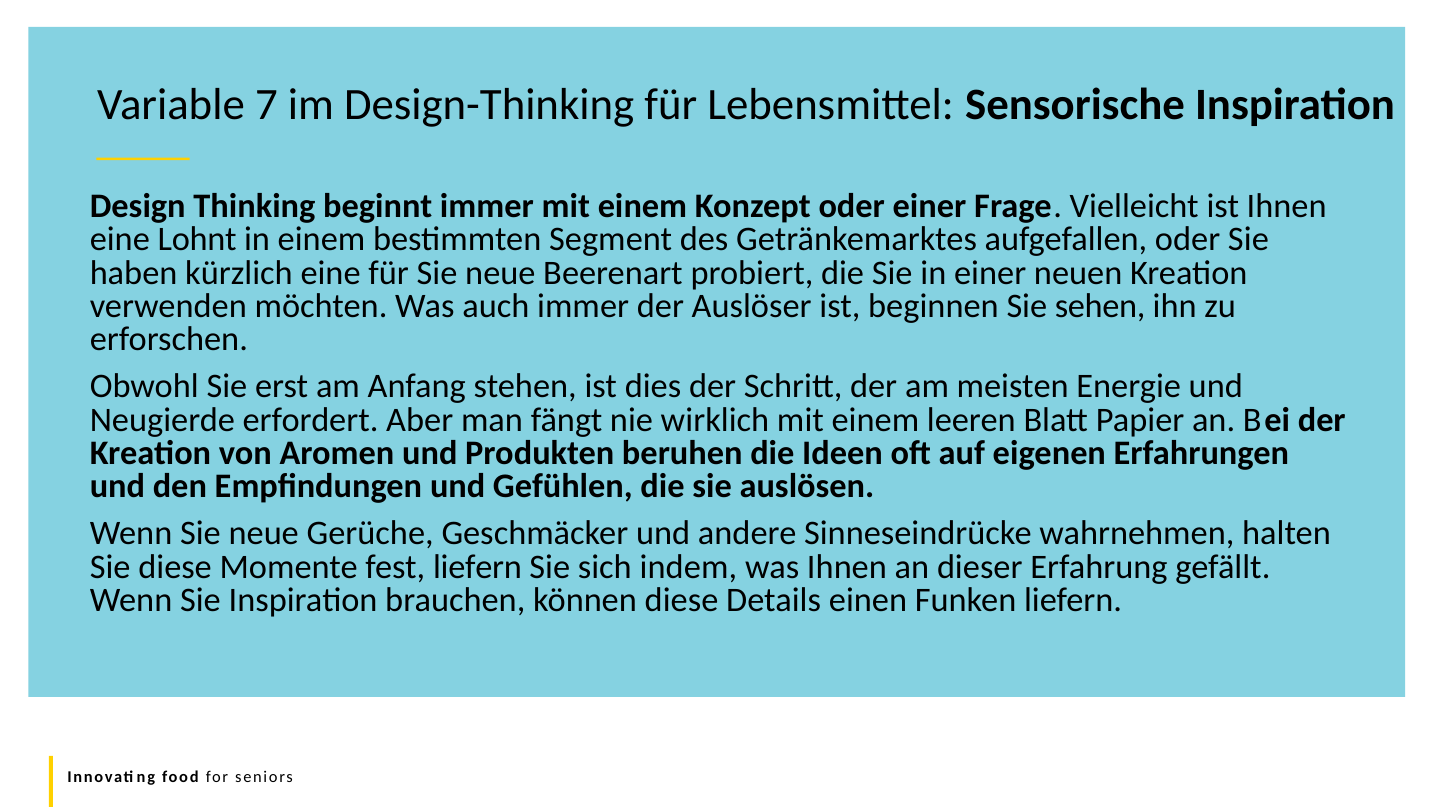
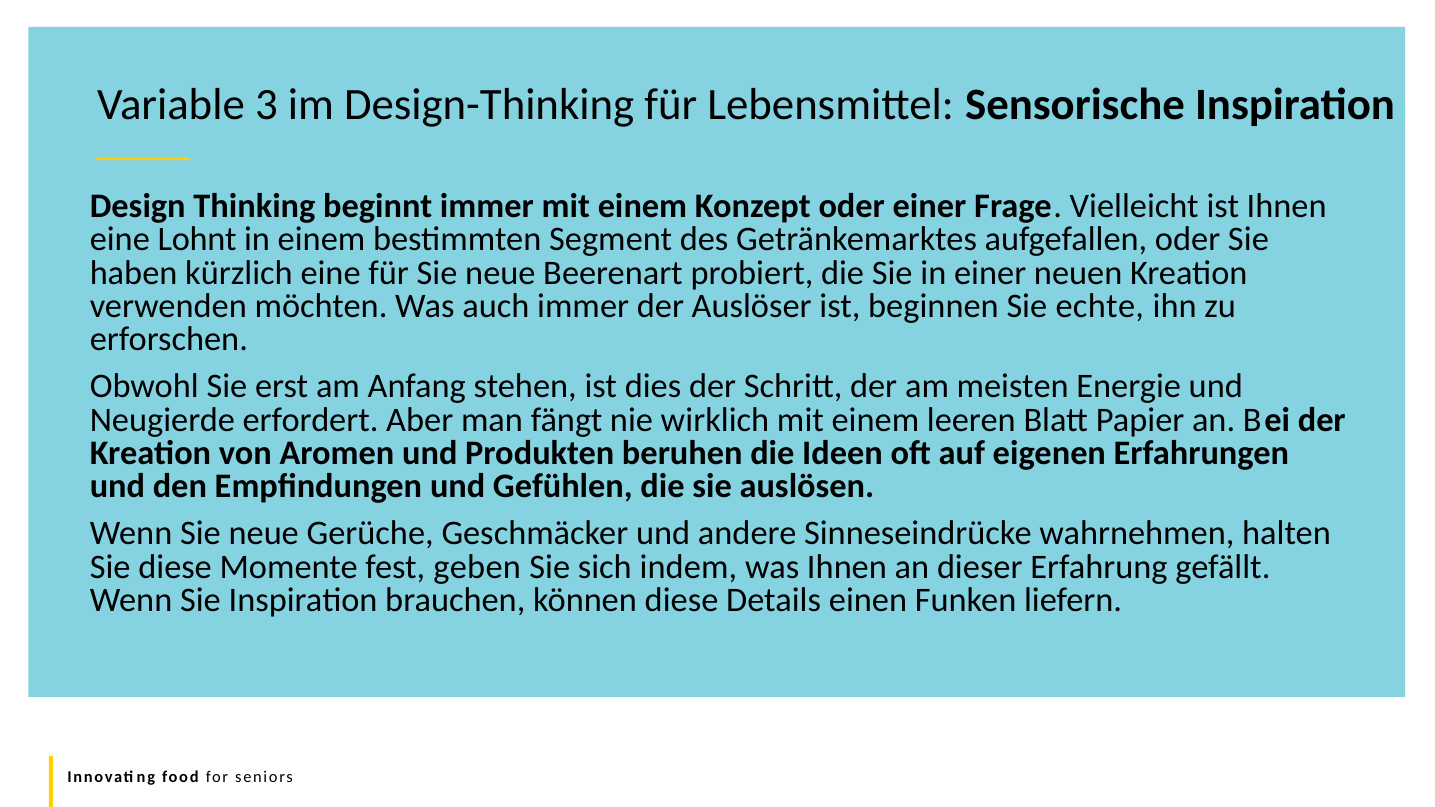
7: 7 -> 3 (266, 105)
sehen: sehen -> echte (1100, 306)
fest liefern: liefern -> geben (477, 567)
